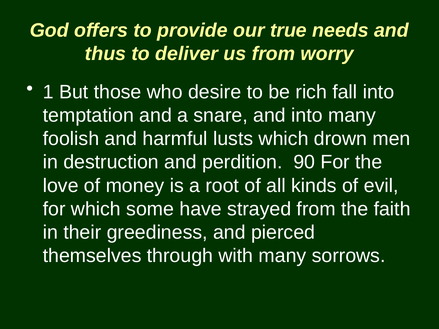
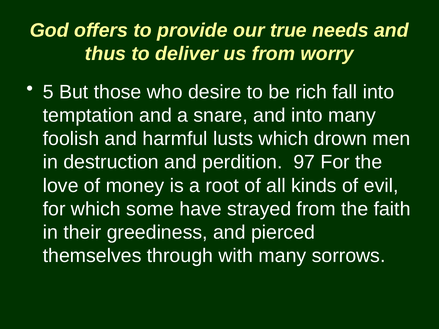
1: 1 -> 5 (48, 92)
90: 90 -> 97 (304, 162)
